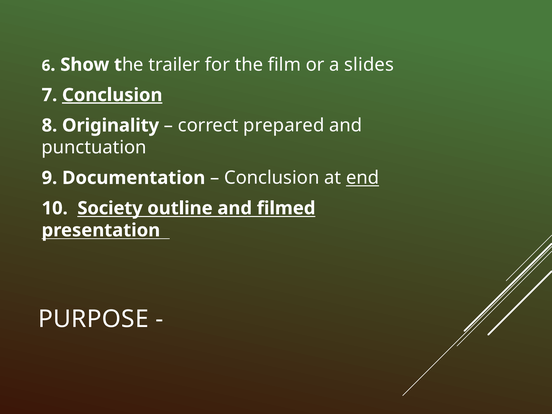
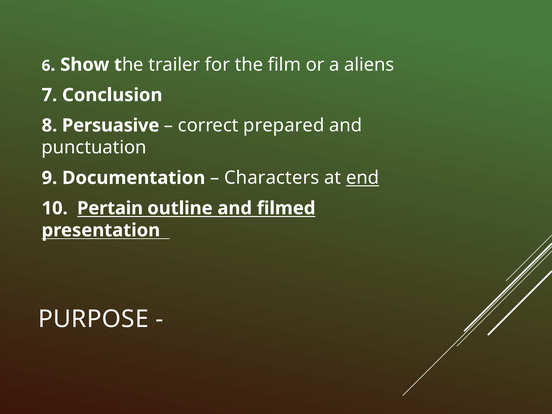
slides: slides -> aliens (369, 65)
Conclusion underline: present -> none (112, 95)
Originality: Originality -> Persuasive (111, 125)
Conclusion: Conclusion -> Characters (272, 178)
Society: Society -> Pertain (110, 208)
